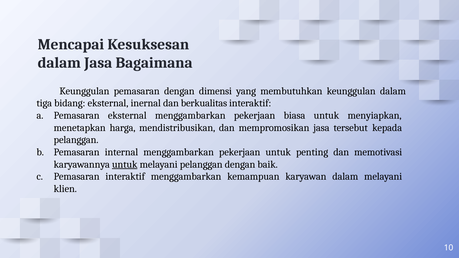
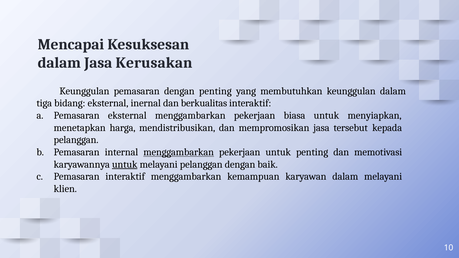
Bagaimana: Bagaimana -> Kerusakan (154, 63)
dengan dimensi: dimensi -> penting (215, 91)
menggambarkan underline: none -> present (179, 152)
